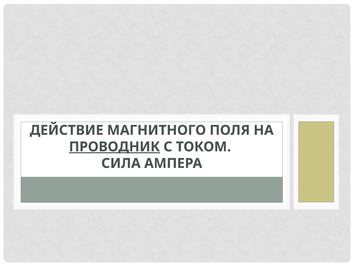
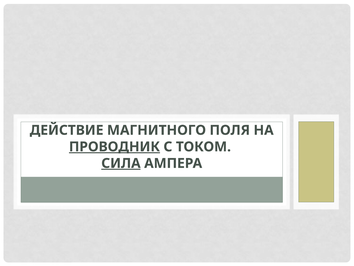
СИЛА underline: none -> present (121, 163)
